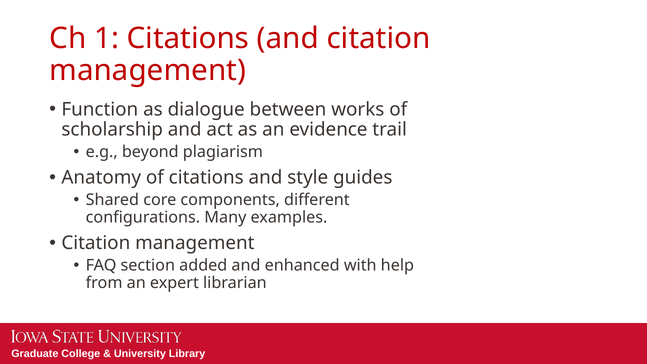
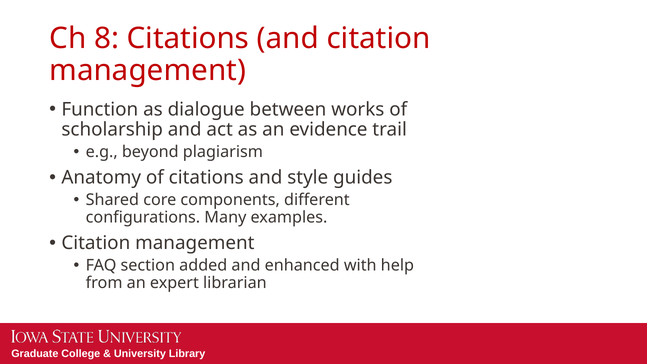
1: 1 -> 8 (107, 38)
